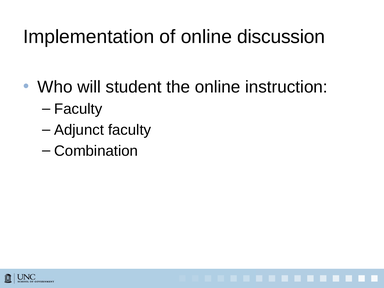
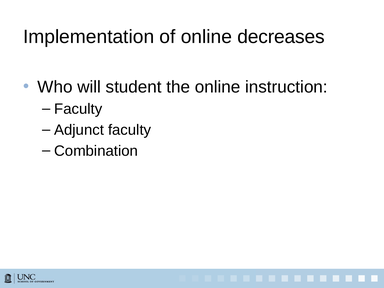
discussion: discussion -> decreases (281, 37)
